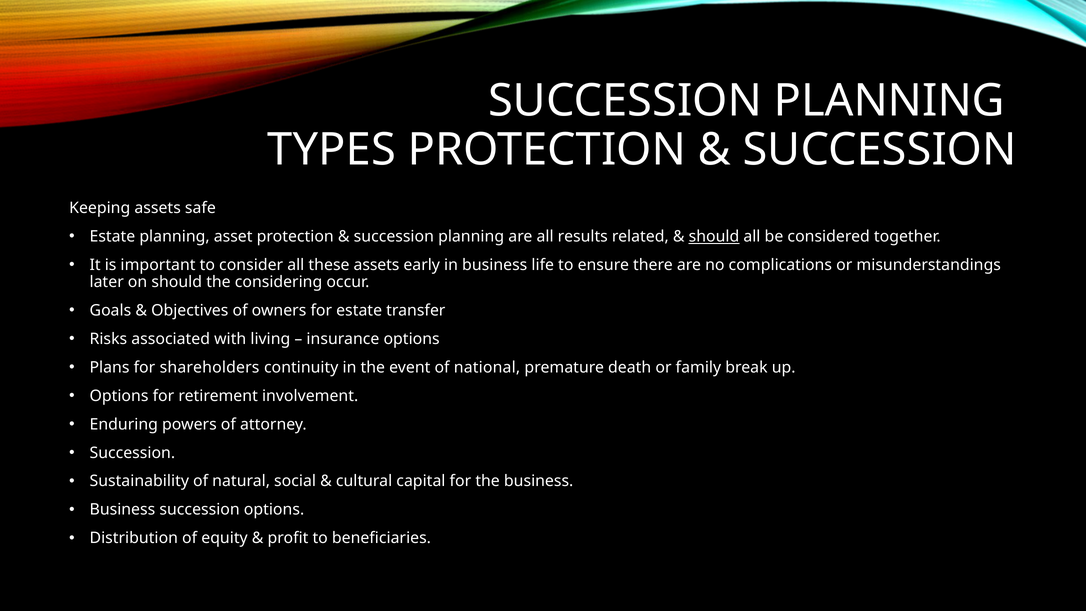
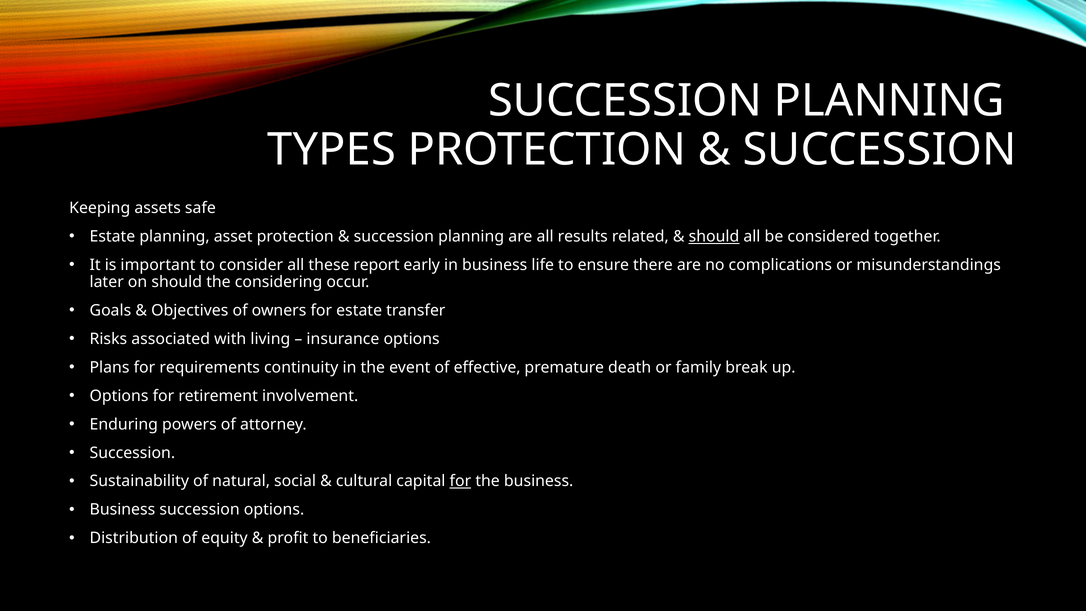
these assets: assets -> report (377, 265)
shareholders: shareholders -> requirements (210, 367)
national: national -> effective (487, 367)
for underline: none -> present (460, 481)
